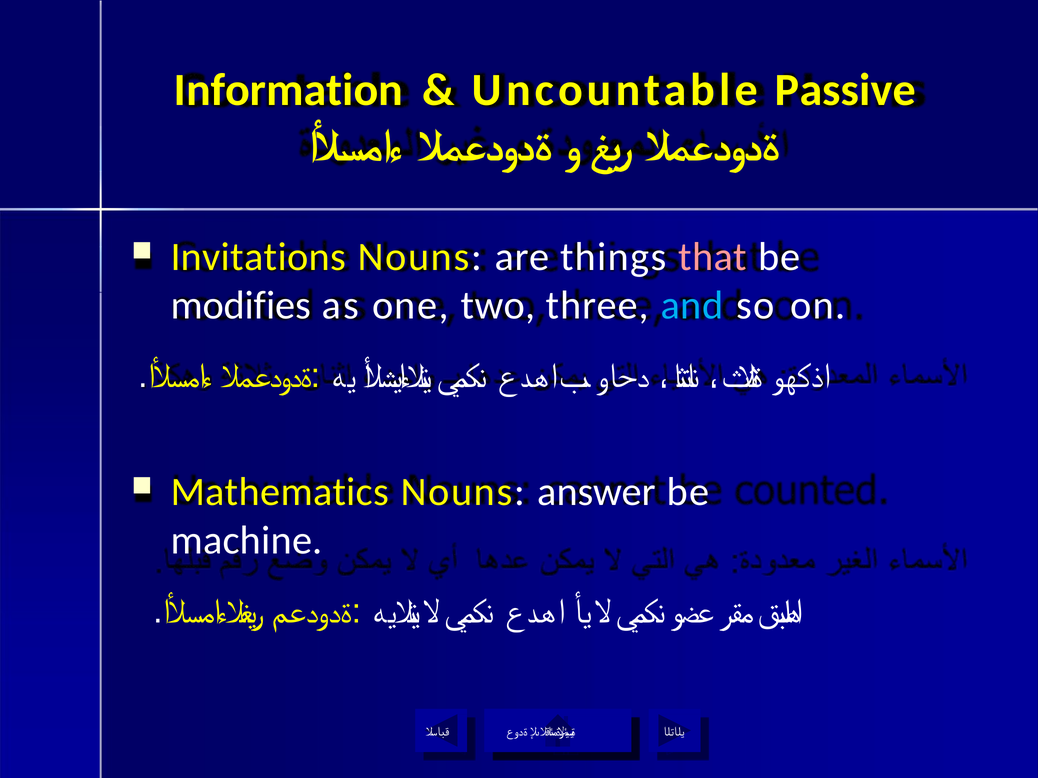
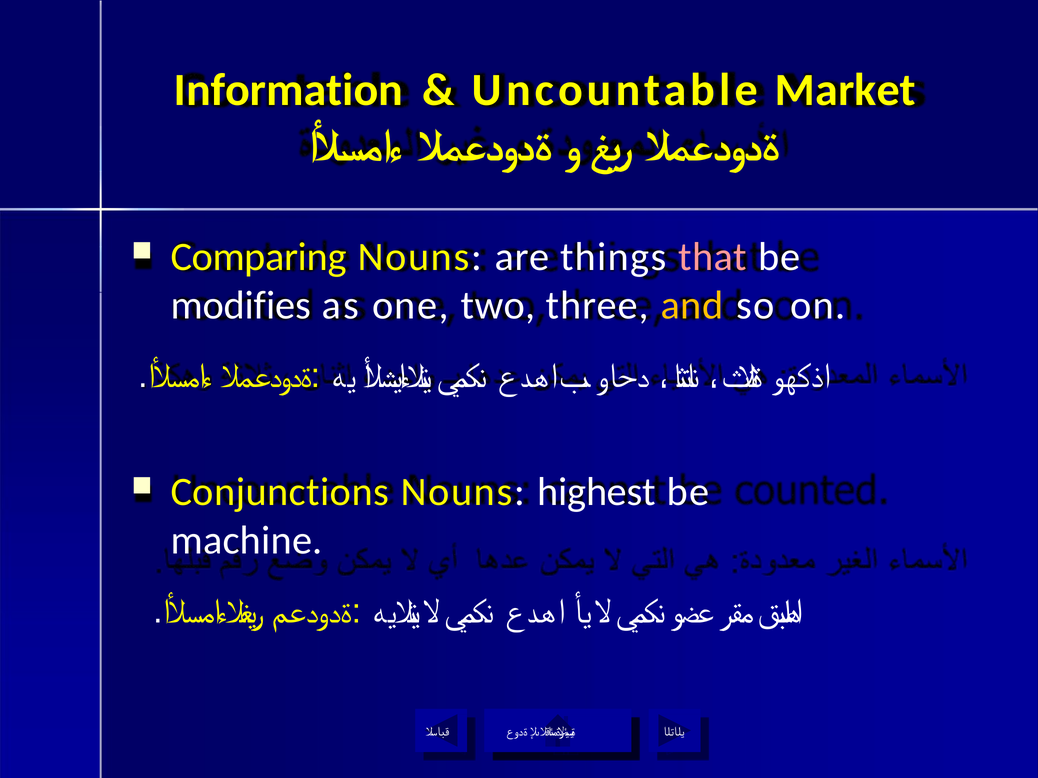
Passive: Passive -> Market (845, 90)
Invitations: Invitations -> Comparing (259, 257)
and colour: light blue -> yellow (692, 305)
Mathematics: Mathematics -> Conjunctions (280, 492)
answer: answer -> highest (597, 492)
